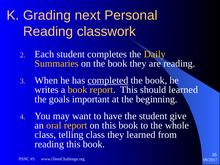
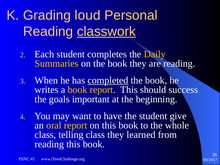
next: next -> loud (88, 15)
classwork underline: none -> present (106, 31)
should learned: learned -> success (183, 90)
